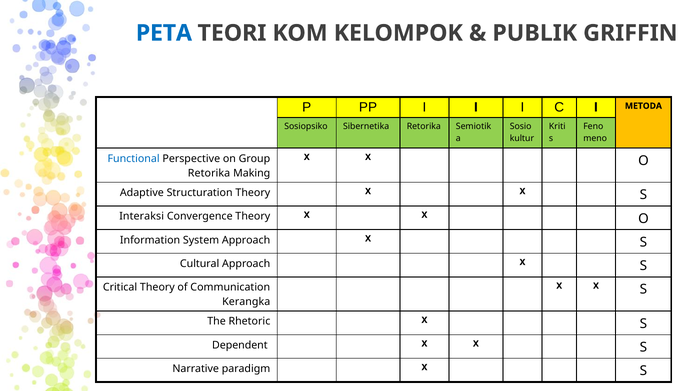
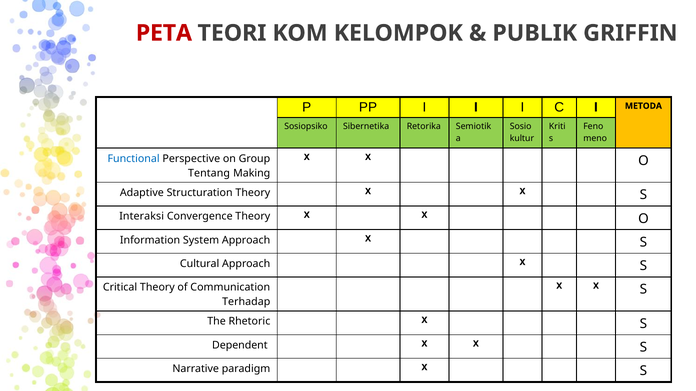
PETA colour: blue -> red (164, 33)
Retorika: Retorika -> Tentang (209, 173)
Kerangka: Kerangka -> Terhadap (246, 302)
